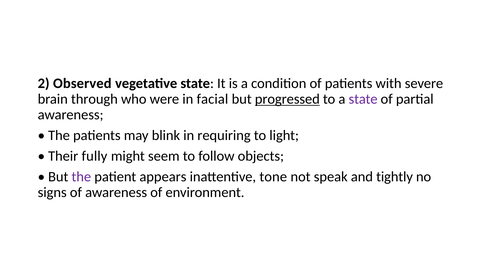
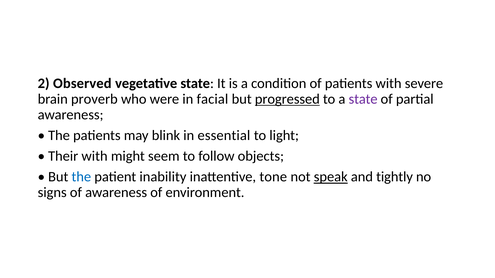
through: through -> proverb (94, 99)
requiring: requiring -> essential (224, 136)
Their fully: fully -> with (95, 156)
the colour: purple -> blue (81, 177)
appears: appears -> inability (163, 177)
speak underline: none -> present (331, 177)
